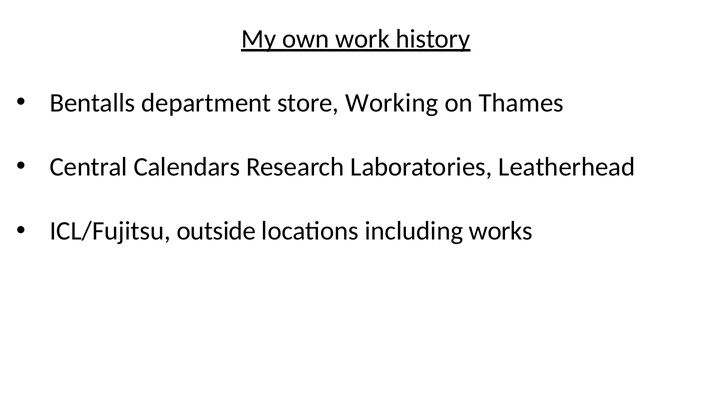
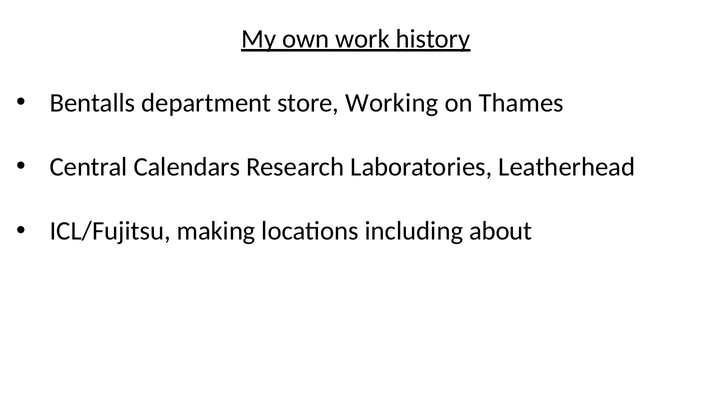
outside: outside -> making (216, 231)
works: works -> about (501, 231)
